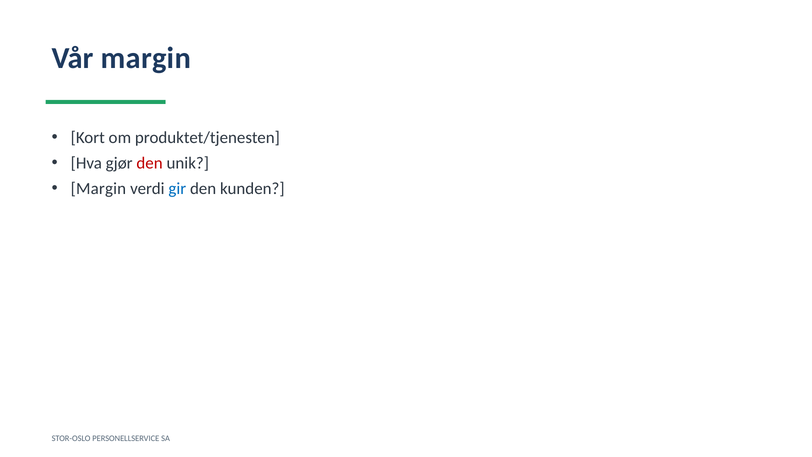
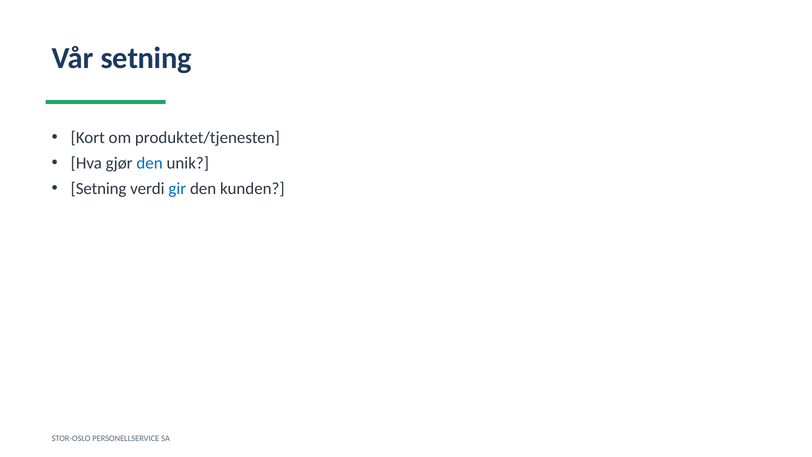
Vår margin: margin -> setning (146, 58)
den colour: red -> blue (150, 163)
Margin: Margin -> Setning (99, 188)
